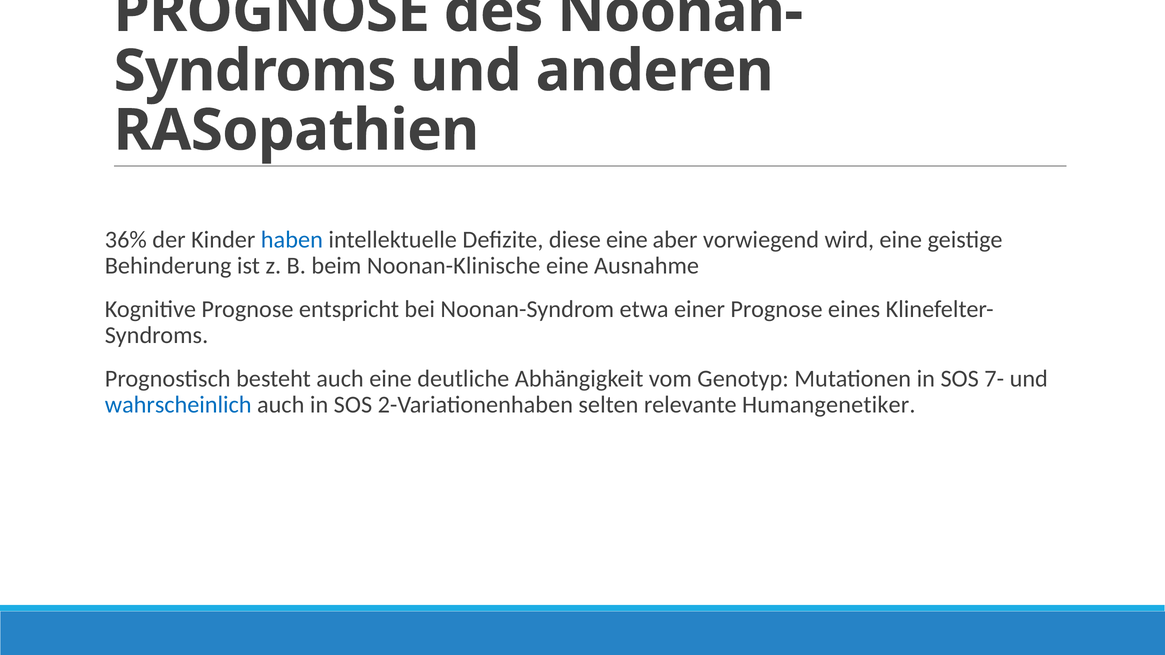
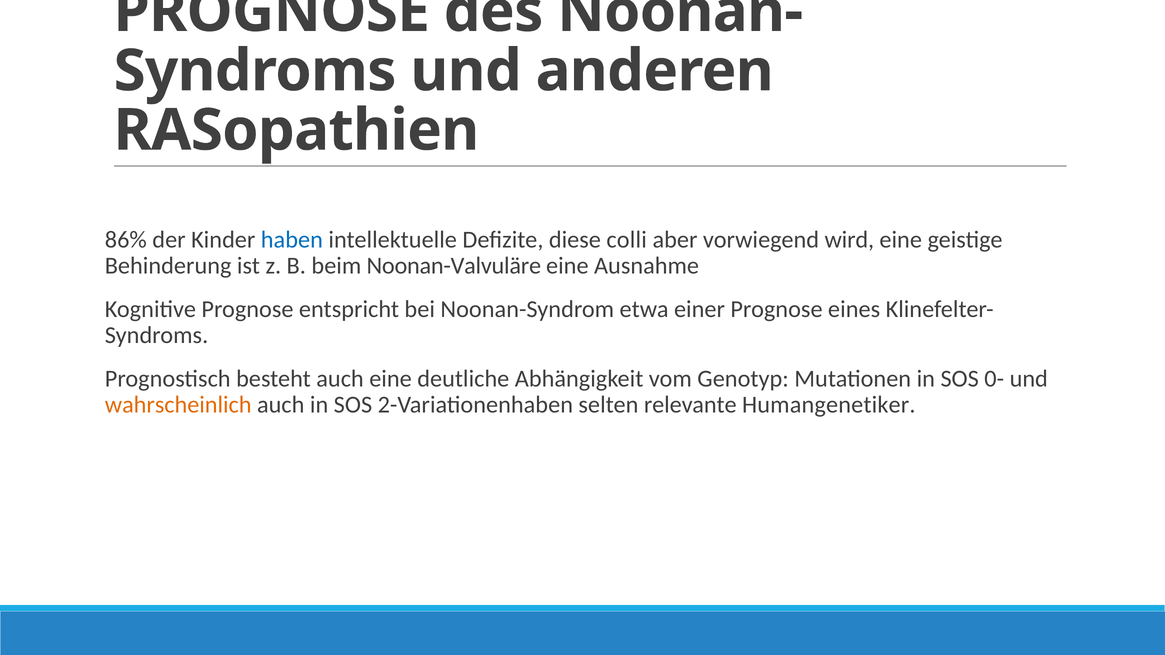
36%: 36% -> 86% (126, 240)
diese eine: eine -> colli (627, 240)
Noonan-Klinische: Noonan-Klinische -> Noonan-Valvuläre (454, 266)
7-: 7- -> 0- (994, 379)
wahrscheinlich colour: blue -> orange (178, 405)
